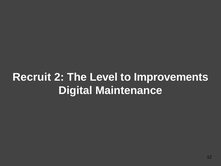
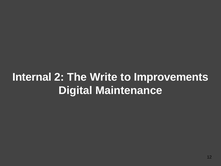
Recruit: Recruit -> Internal (32, 77)
Level: Level -> Write (104, 77)
